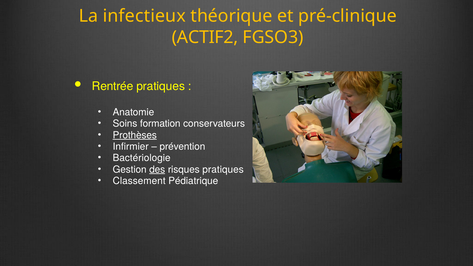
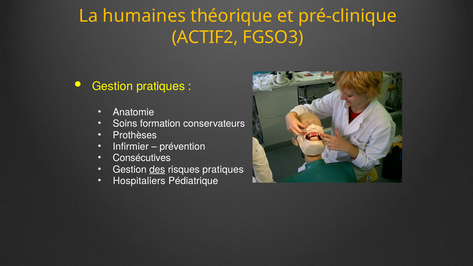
infectieux: infectieux -> humaines (144, 16)
Rentrée: Rentrée -> Gestion (113, 86)
Prothèses underline: present -> none (135, 135)
Bactériologie: Bactériologie -> Consécutives (142, 158)
Classement: Classement -> Hospitaliers (139, 181)
